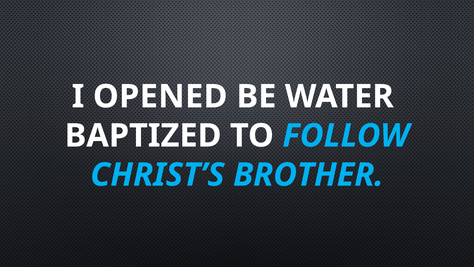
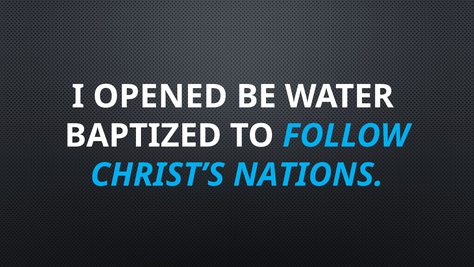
BROTHER: BROTHER -> NATIONS (308, 175)
